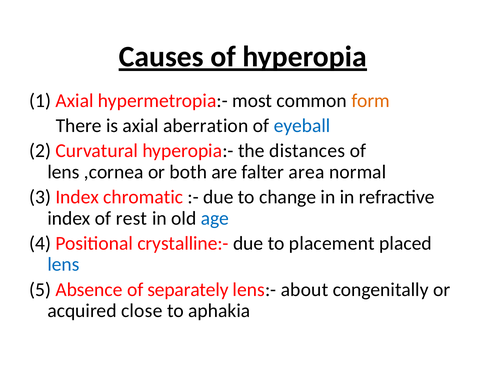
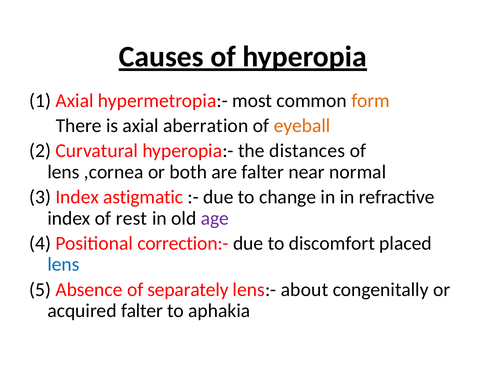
eyeball colour: blue -> orange (302, 126)
area: area -> near (307, 172)
chromatic: chromatic -> astigmatic (143, 197)
age colour: blue -> purple (215, 218)
crystalline:-: crystalline:- -> correction:- (183, 243)
placement: placement -> discomfort (332, 243)
acquired close: close -> falter (142, 310)
